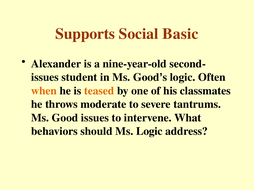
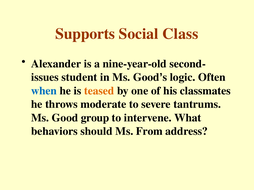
Basic: Basic -> Class (180, 34)
when colour: orange -> blue (44, 91)
Good issues: issues -> group (95, 118)
Ms Logic: Logic -> From (149, 132)
